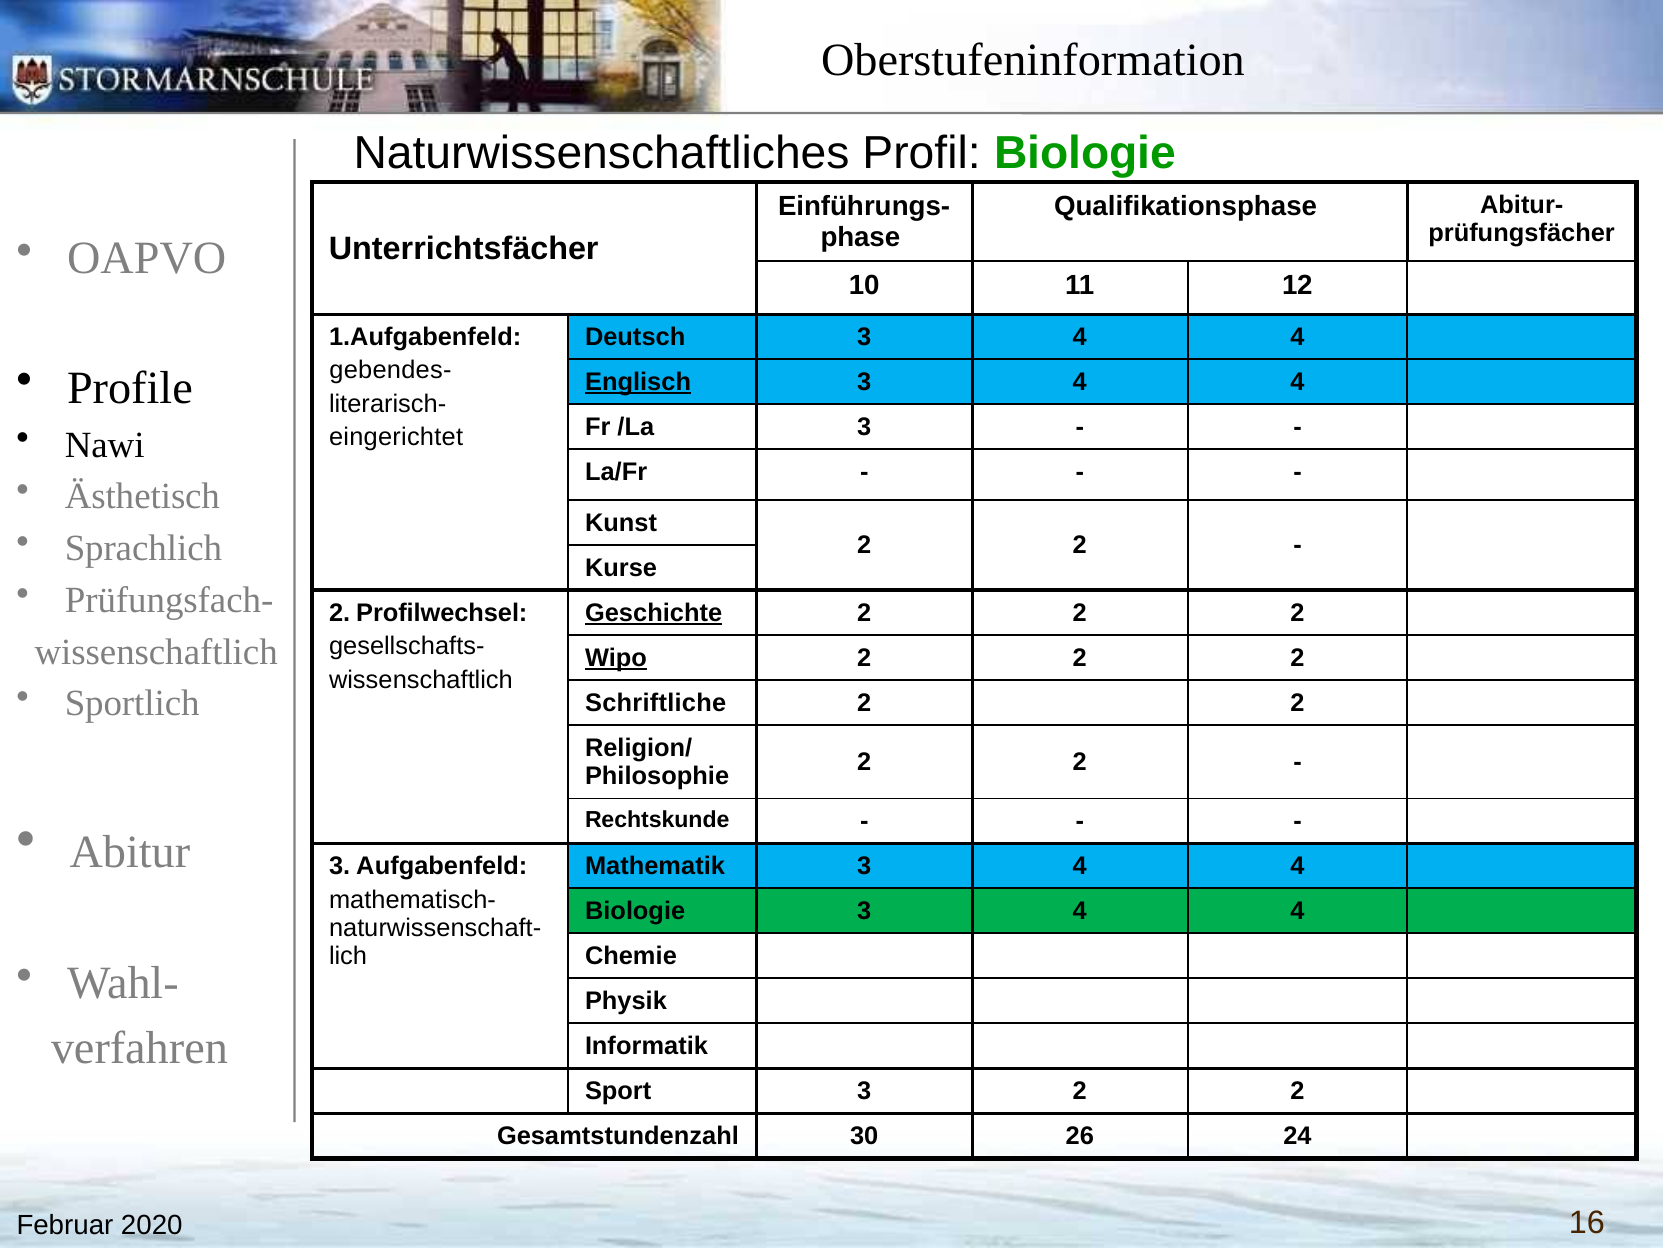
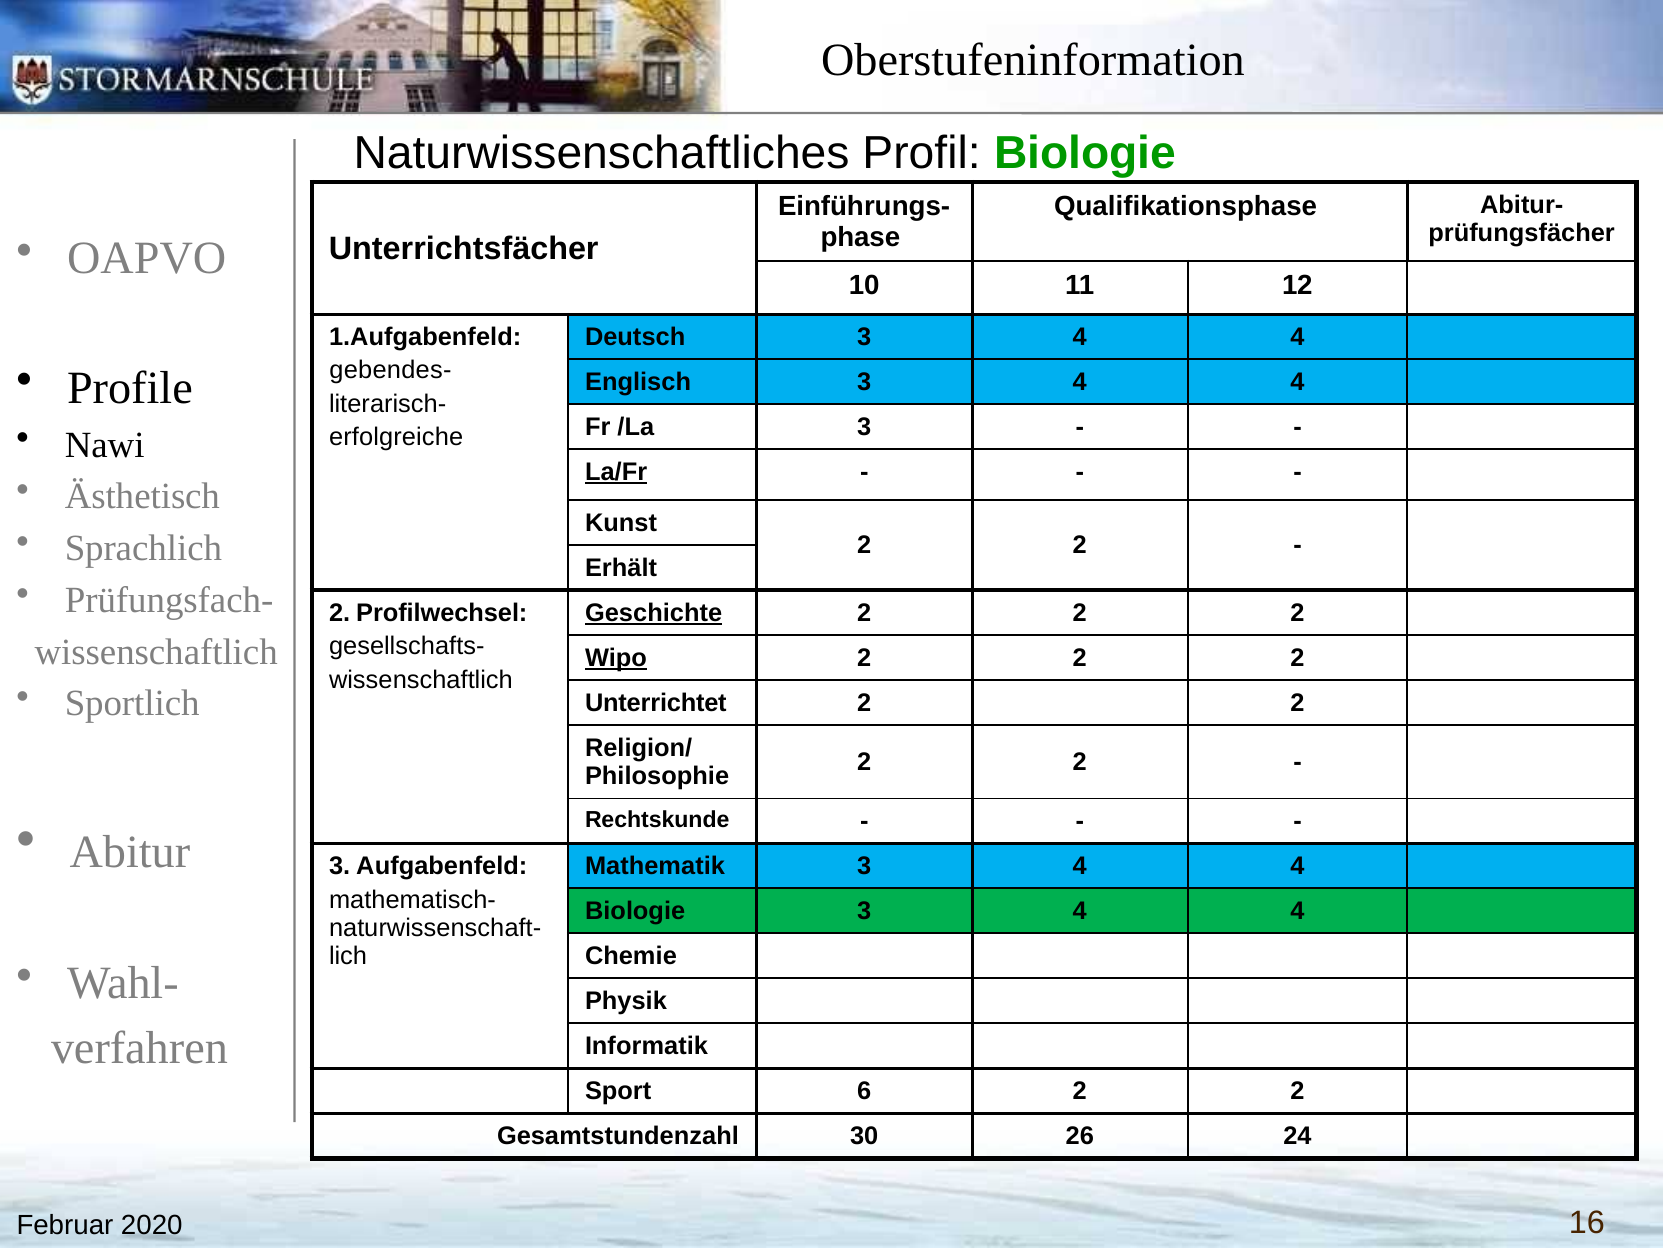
Englisch underline: present -> none (638, 382)
eingerichtet: eingerichtet -> erfolgreiche (396, 437)
La/Fr underline: none -> present (616, 472)
Kurse: Kurse -> Erhält (621, 568)
Schriftliche: Schriftliche -> Unterrichtet (656, 703)
Sport 3: 3 -> 6 (864, 1091)
